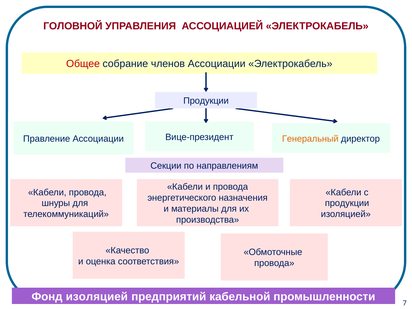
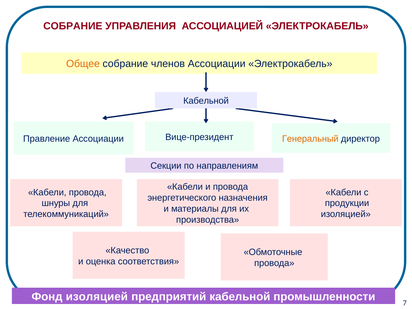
ГОЛОВНОЙ: ГОЛОВНОЙ -> СОБРАНИЕ (73, 26)
Общее colour: red -> orange (83, 64)
Продукции: Продукции -> Кабельной (206, 101)
